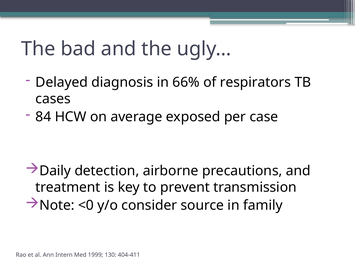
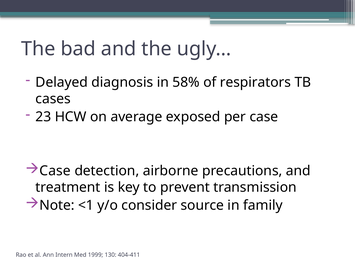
66%: 66% -> 58% (186, 82)
84: 84 -> 23 (43, 117)
Daily: Daily -> Case (55, 171)
<0: <0 -> <1 (86, 206)
